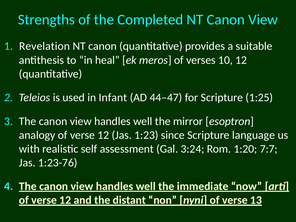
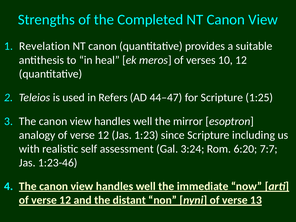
Infant: Infant -> Refers (113, 98)
language: language -> including (254, 135)
1:20: 1:20 -> 6:20 (245, 149)
1:23-76: 1:23-76 -> 1:23-46 (58, 163)
